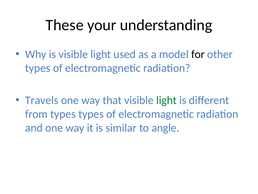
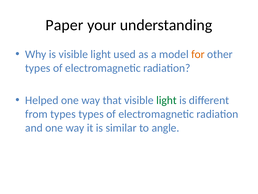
These: These -> Paper (65, 25)
for colour: black -> orange (198, 54)
Travels: Travels -> Helped (42, 100)
